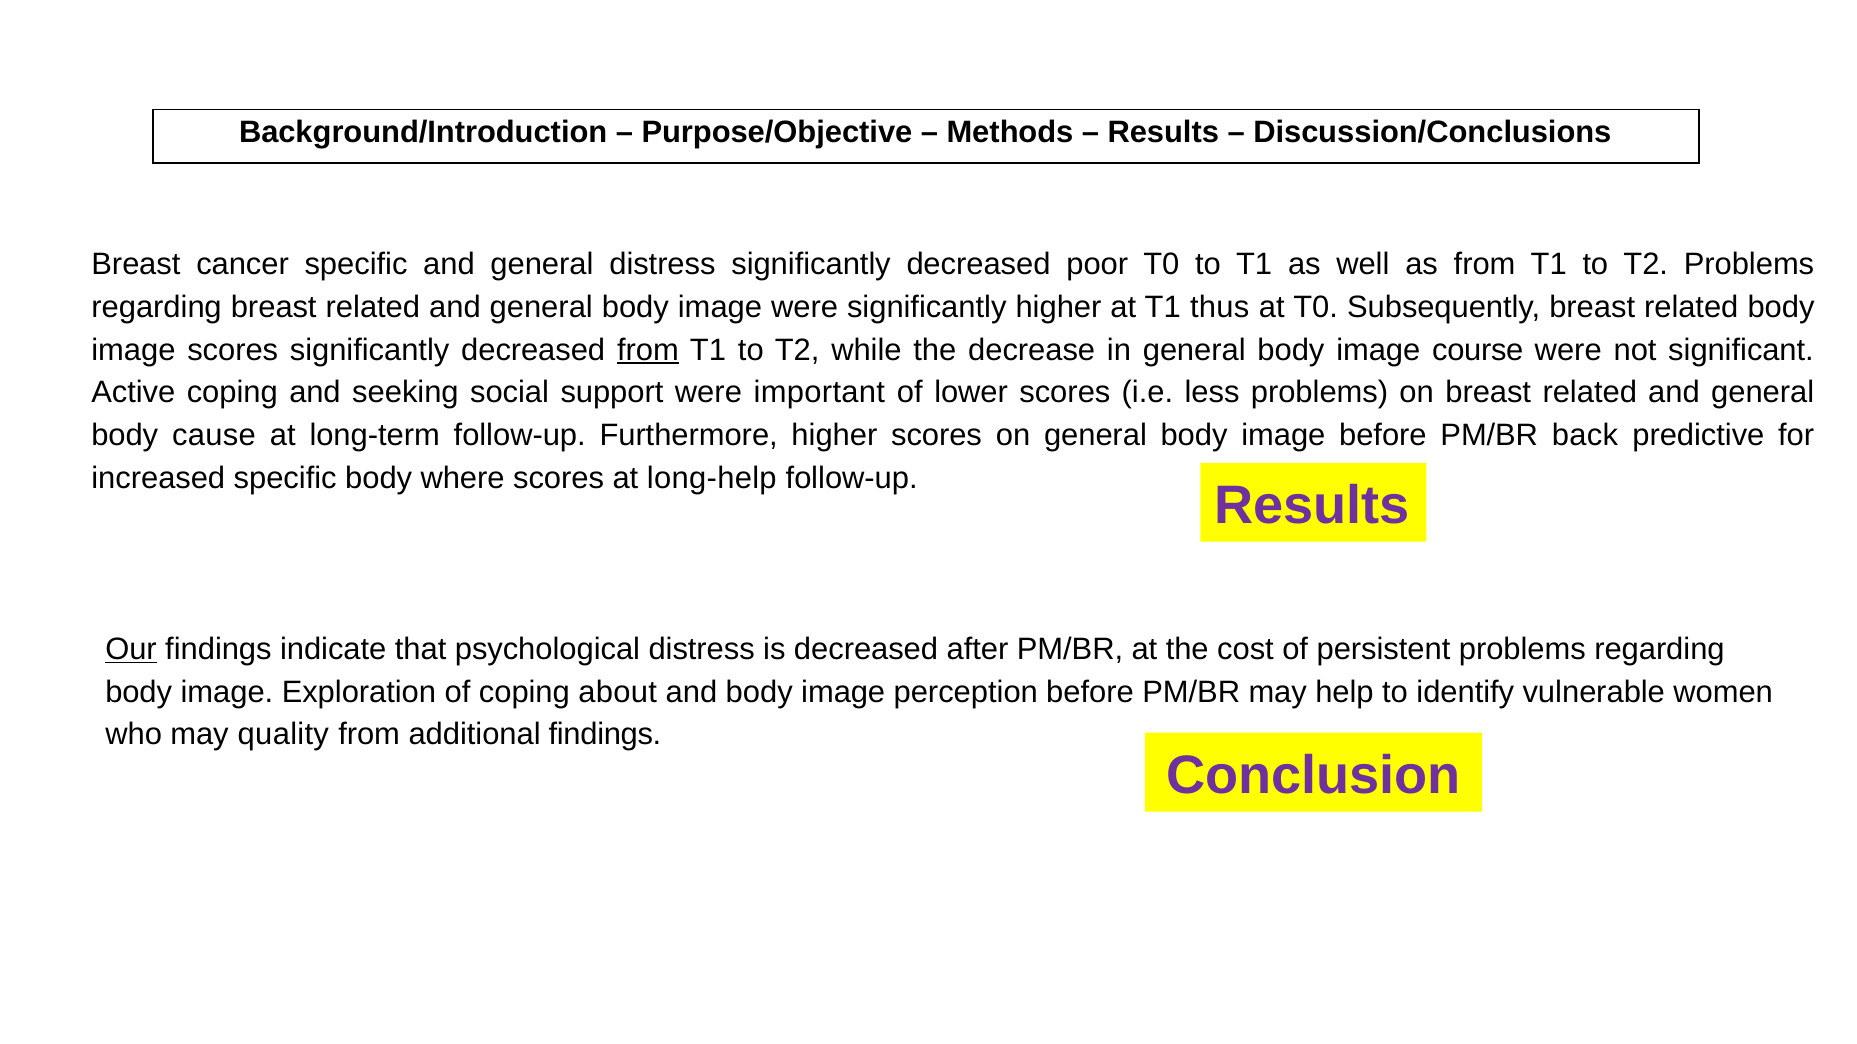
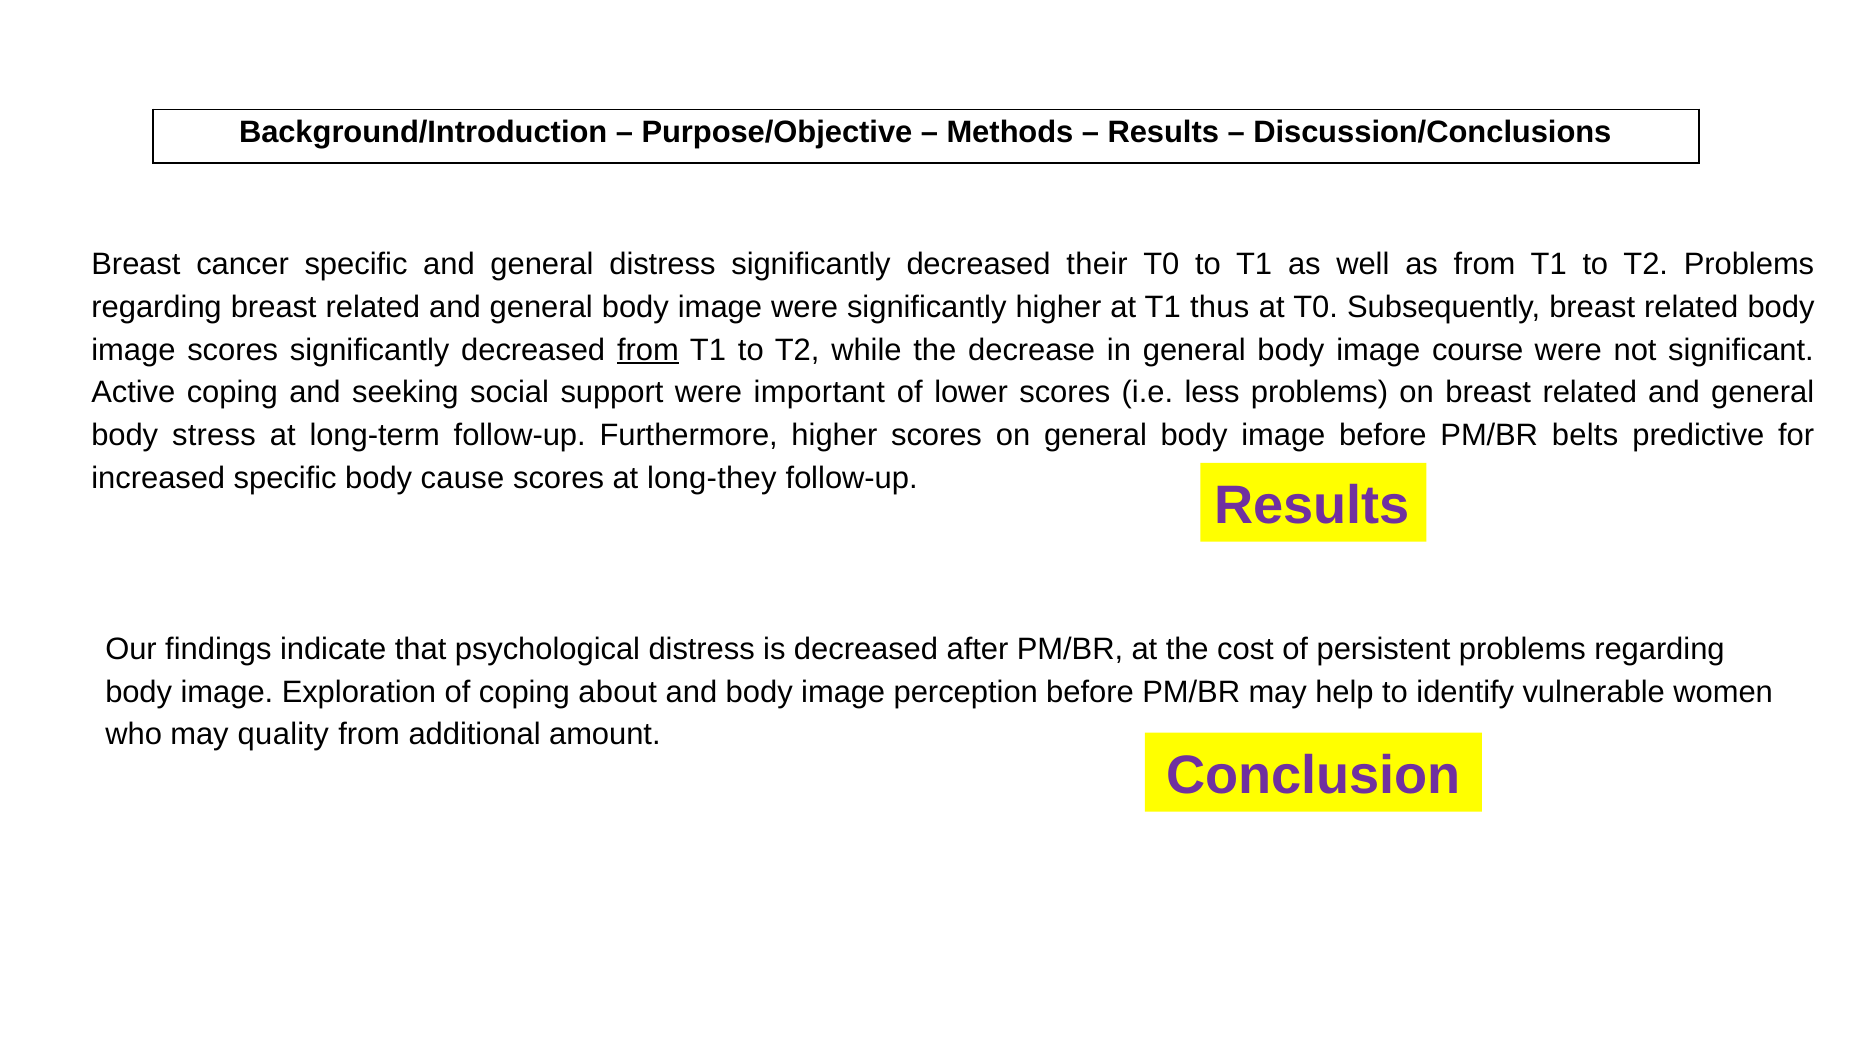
poor: poor -> their (1097, 265)
cause: cause -> stress (214, 436)
back: back -> belts (1585, 436)
where: where -> cause (462, 478)
long-help: long-help -> long-they (712, 478)
Our underline: present -> none (131, 650)
additional findings: findings -> amount (605, 735)
